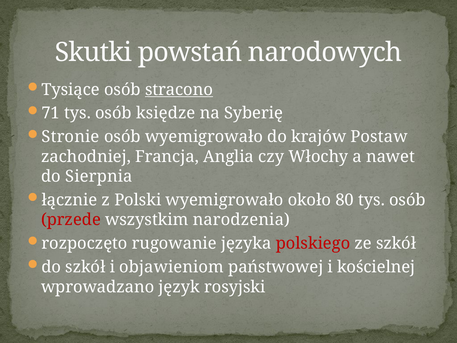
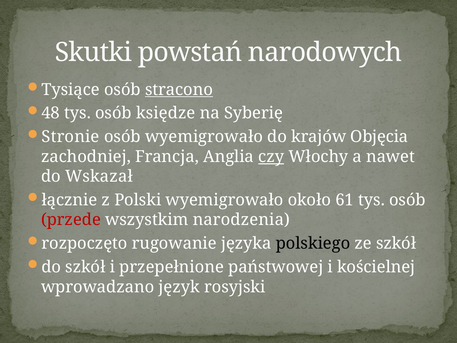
71: 71 -> 48 (51, 113)
Postaw: Postaw -> Objęcia (379, 137)
czy underline: none -> present (271, 157)
Sierpnia: Sierpnia -> Wskazał (99, 176)
80: 80 -> 61 (345, 200)
polskiego colour: red -> black (313, 243)
objawieniom: objawieniom -> przepełnione (172, 267)
